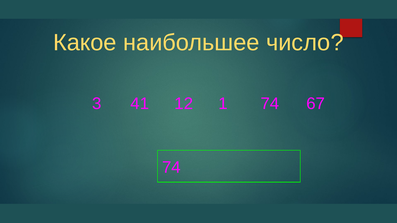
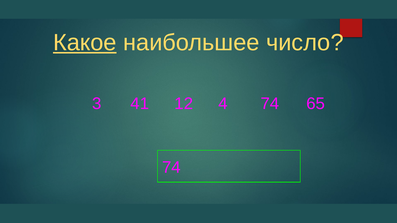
Какое underline: none -> present (85, 43)
1: 1 -> 4 (223, 104)
67: 67 -> 65 (316, 104)
